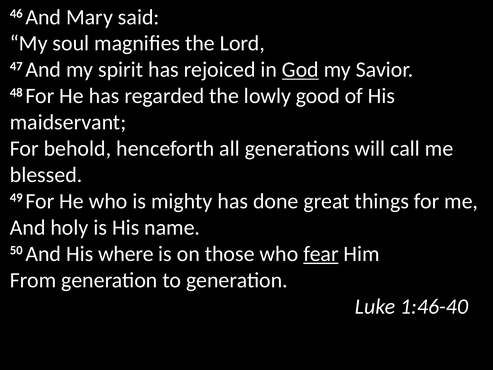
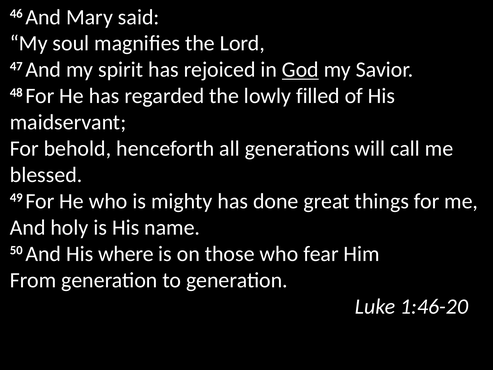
good: good -> filled (318, 96)
fear underline: present -> none (321, 254)
1:46-40: 1:46-40 -> 1:46-20 (434, 306)
